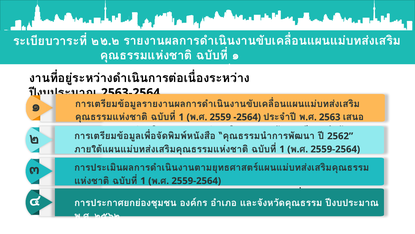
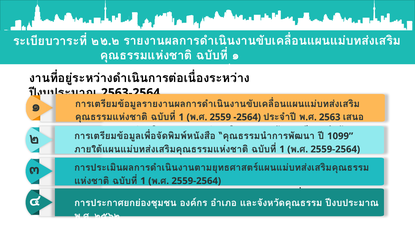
2562: 2562 -> 1099 (340, 136)
